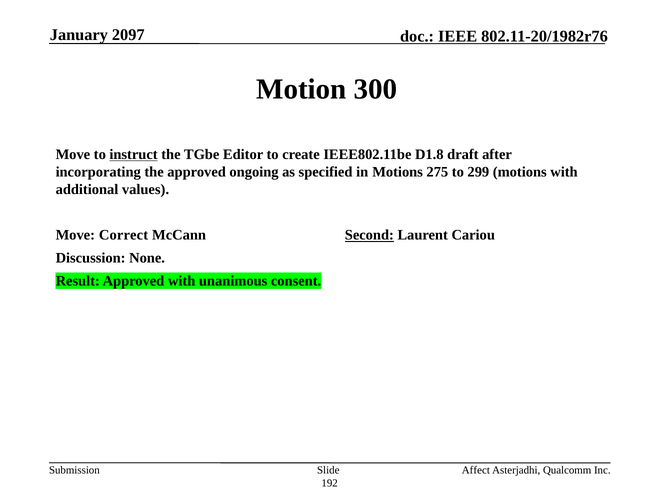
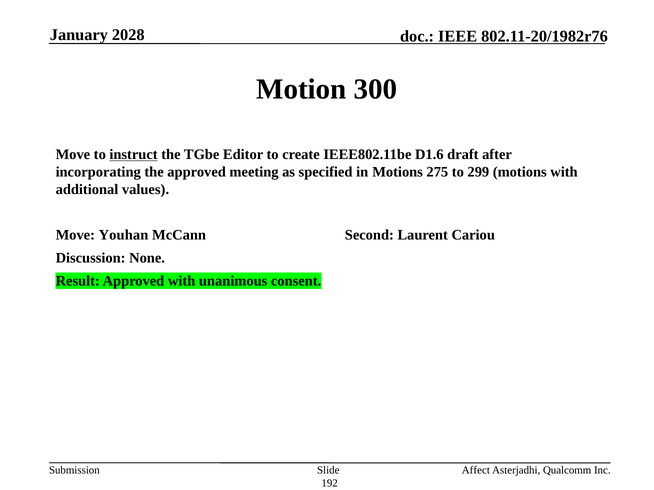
2097: 2097 -> 2028 (128, 35)
D1.8: D1.8 -> D1.6 (429, 155)
ongoing: ongoing -> meeting (254, 172)
Correct: Correct -> Youhan (124, 235)
Second underline: present -> none (369, 235)
